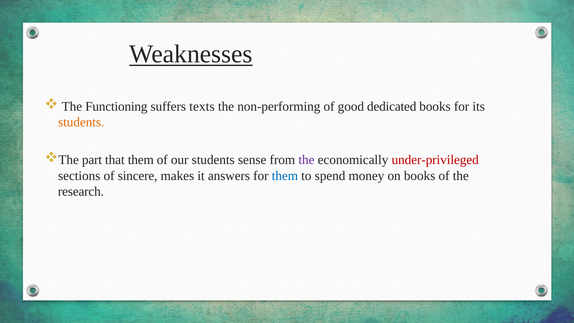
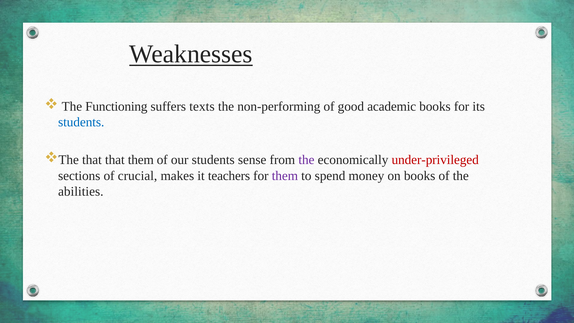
dedicated: dedicated -> academic (392, 106)
students colour: orange -> blue (81, 122)
The part: part -> that (92, 160)
sincere: sincere -> crucial (138, 176)
answers: answers -> teachers (229, 176)
them colour: blue -> purple (285, 176)
research: research -> abilities (81, 191)
